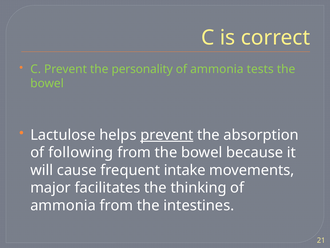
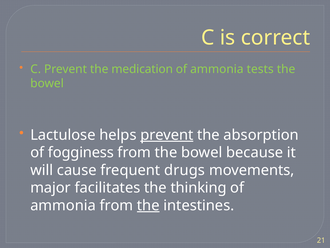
personality: personality -> medication (142, 69)
following: following -> fogginess (81, 152)
intake: intake -> drugs (185, 170)
the underline: none -> present (148, 205)
